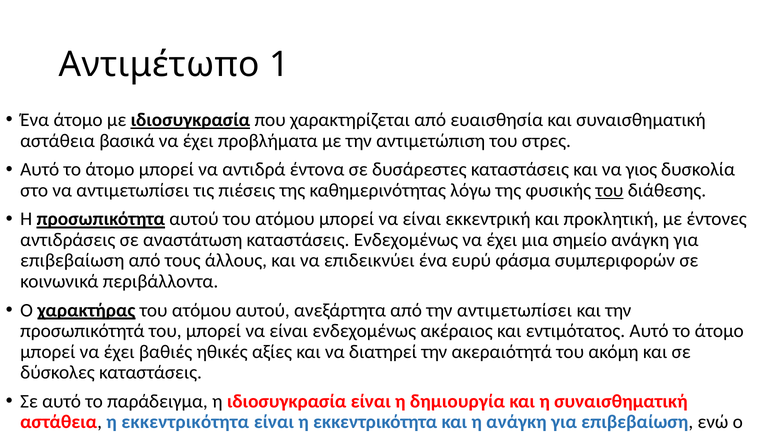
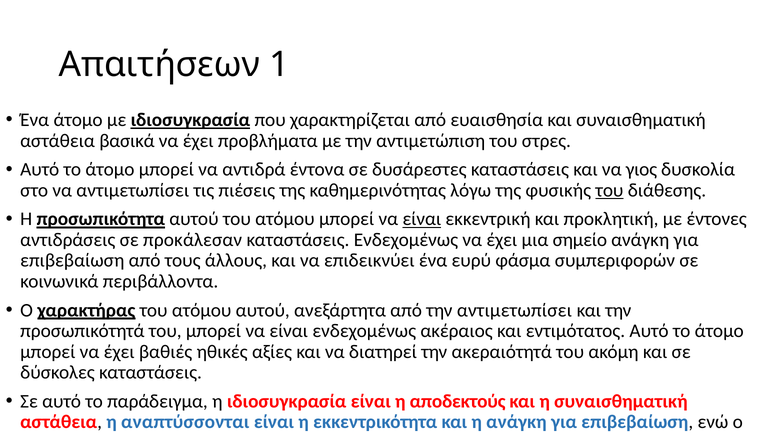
Αντιμέτωπο: Αντιμέτωπο -> Απαιτήσεων (159, 65)
είναι underline: none -> present (422, 219)
αναστάτωση: αναστάτωση -> προκάλεσαν (193, 240)
δημιουργία: δημιουργία -> αποδεκτούς (458, 402)
αστάθεια η εκκεντρικότητα: εκκεντρικότητα -> αναπτύσσονται (185, 423)
